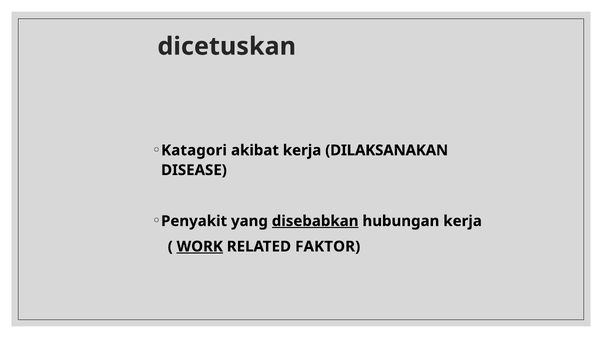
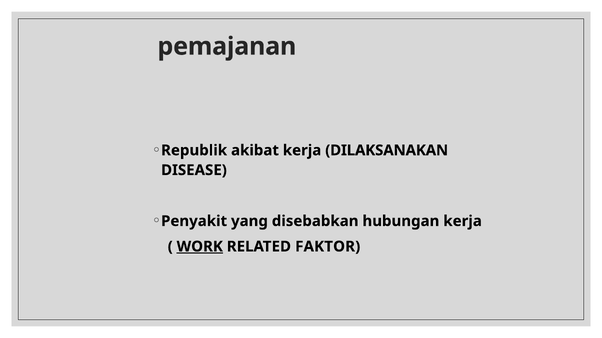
dicetuskan: dicetuskan -> pemajanan (227, 47)
Katagori: Katagori -> Republik (194, 151)
disebabkan underline: present -> none (315, 221)
